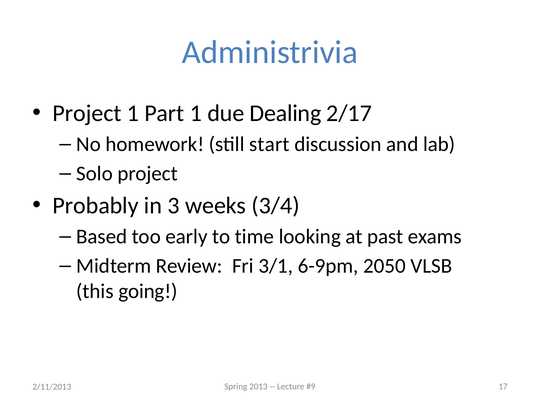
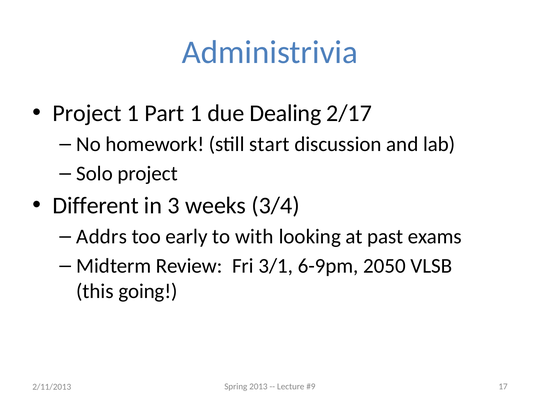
Probably: Probably -> Different (96, 206)
Based: Based -> Addrs (102, 237)
time: time -> with (254, 237)
